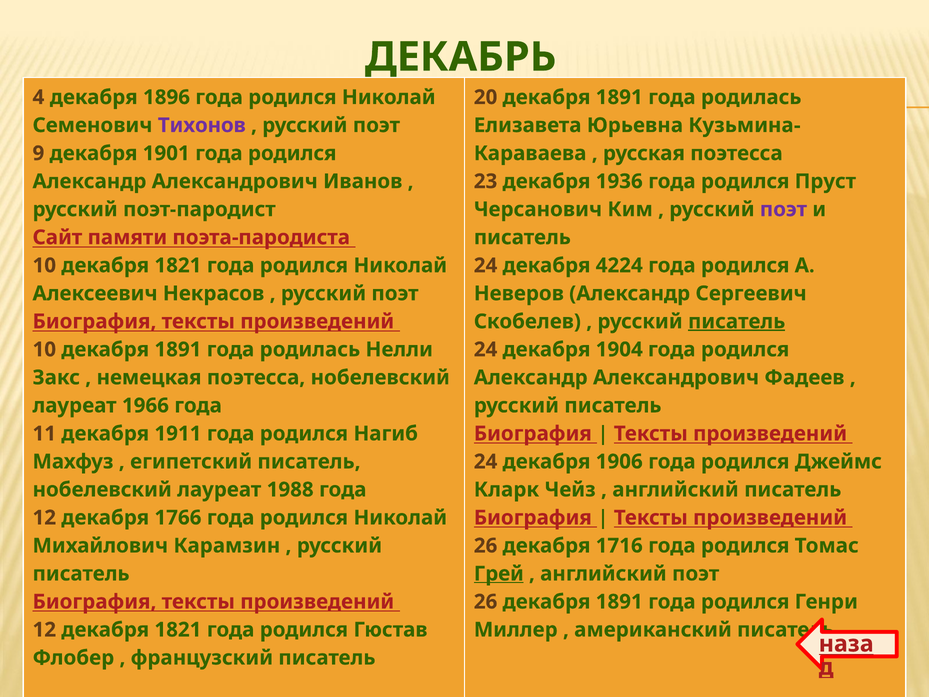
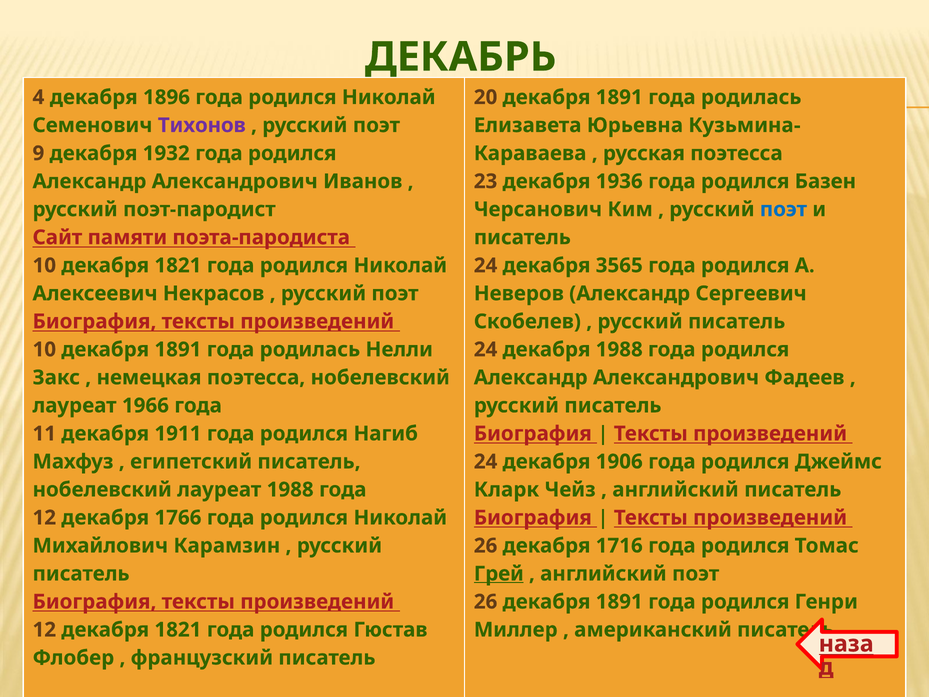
1901: 1901 -> 1932 (166, 153)
Пруст: Пруст -> Базен (825, 181)
поэт colour: purple -> blue (783, 209)
4224: 4224 -> 3565 (619, 265)
писатель underline: present -> none (737, 321)
декабря 1904: 1904 -> 1988 (619, 349)
